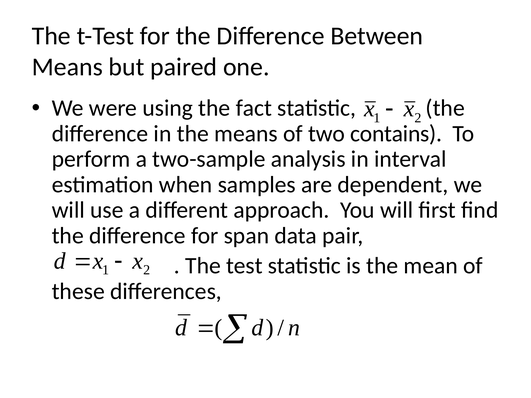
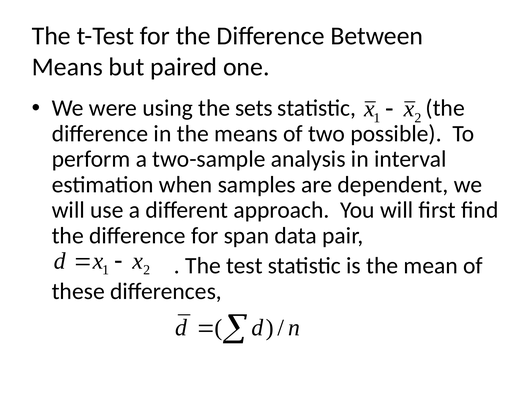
fact: fact -> sets (254, 108)
contains: contains -> possible (396, 134)
